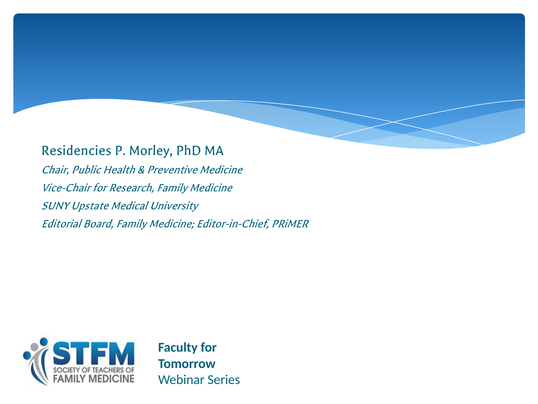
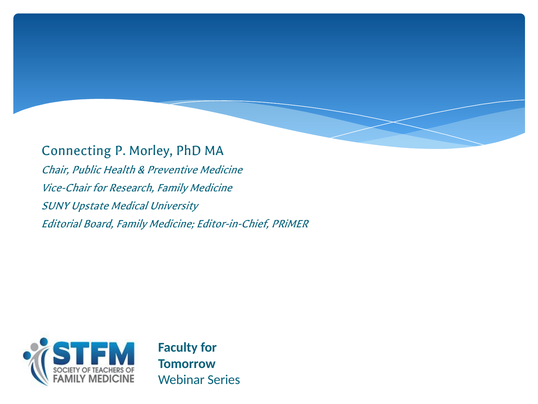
Residencies: Residencies -> Connecting (76, 150)
